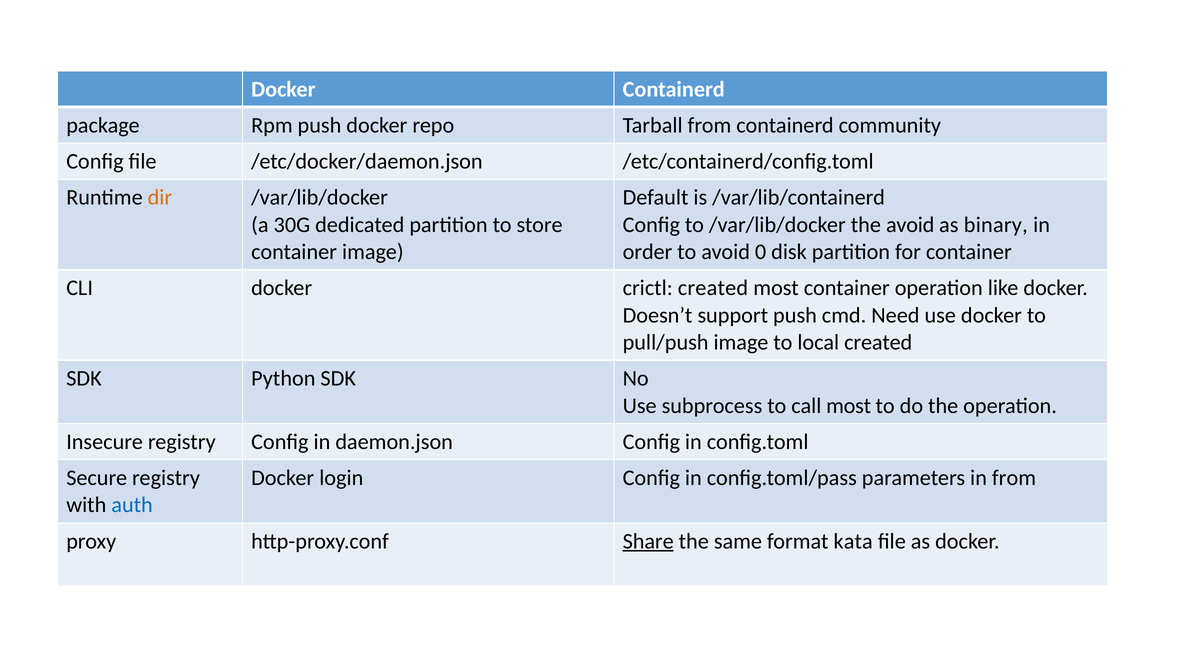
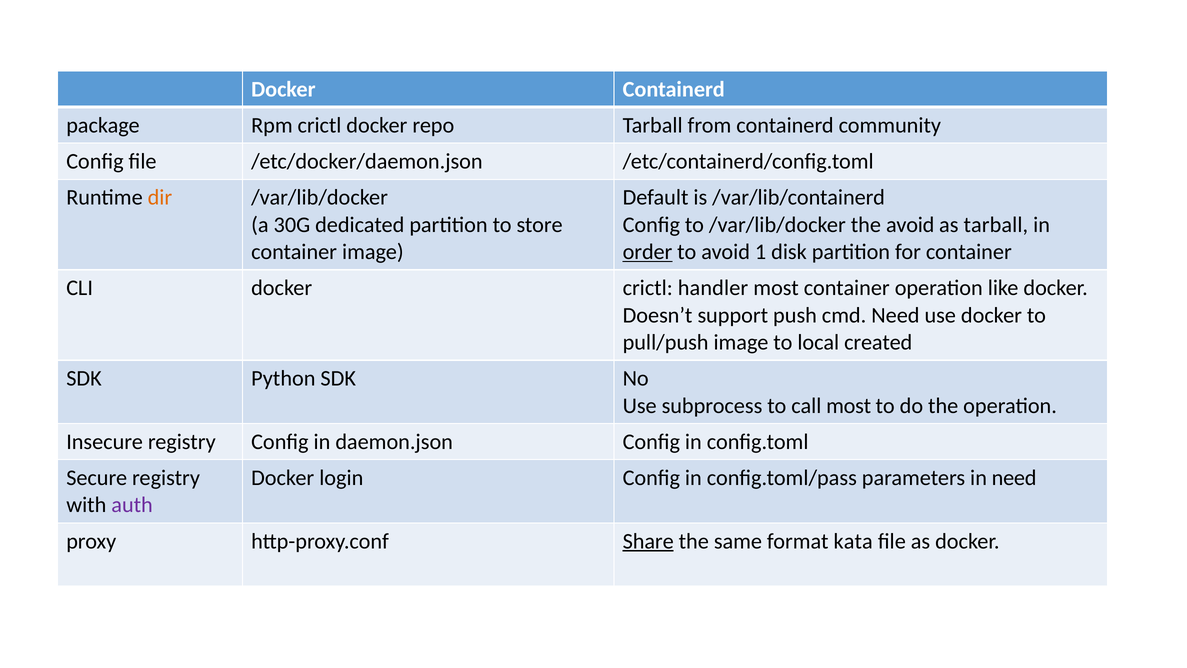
Rpm push: push -> crictl (319, 125)
as binary: binary -> tarball (996, 225)
order underline: none -> present (648, 252)
0: 0 -> 1 (761, 252)
crictl created: created -> handler (713, 288)
in from: from -> need (1014, 478)
auth colour: blue -> purple (132, 505)
